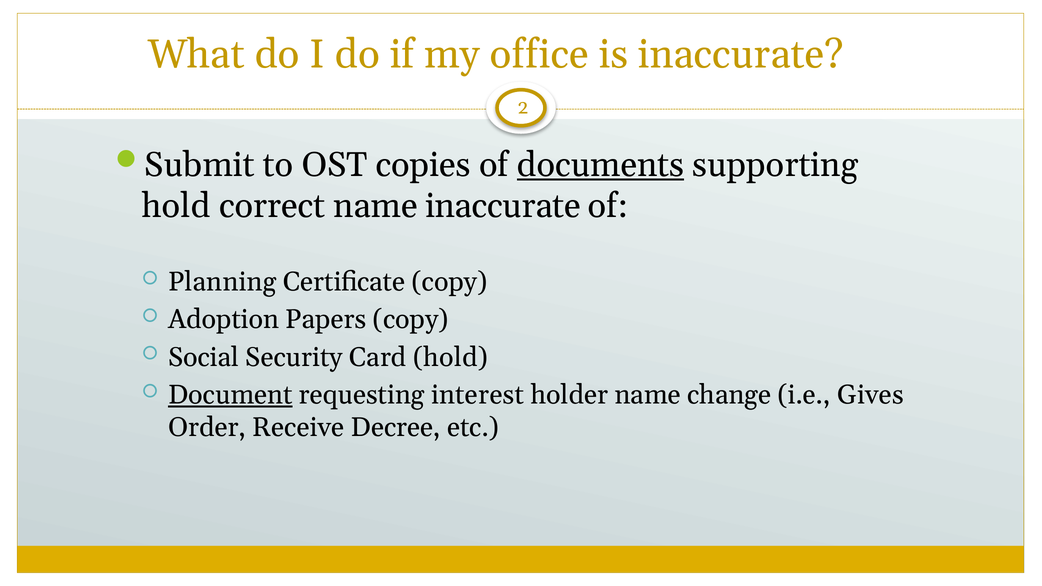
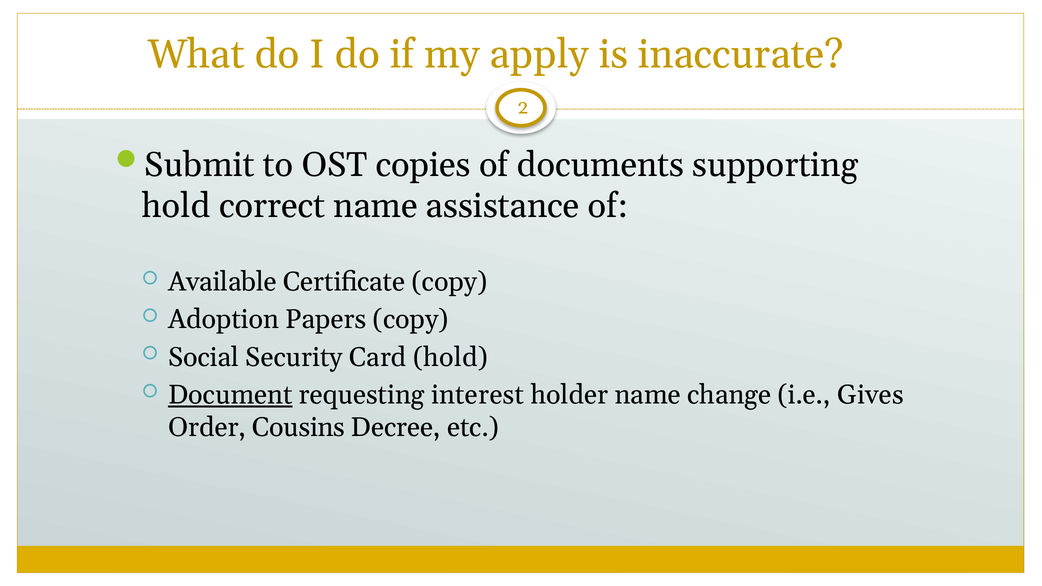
office: office -> apply (539, 54)
documents underline: present -> none (601, 165)
name inaccurate: inaccurate -> assistance (503, 206)
Planning: Planning -> Available (223, 282)
Receive: Receive -> Cousins (299, 427)
